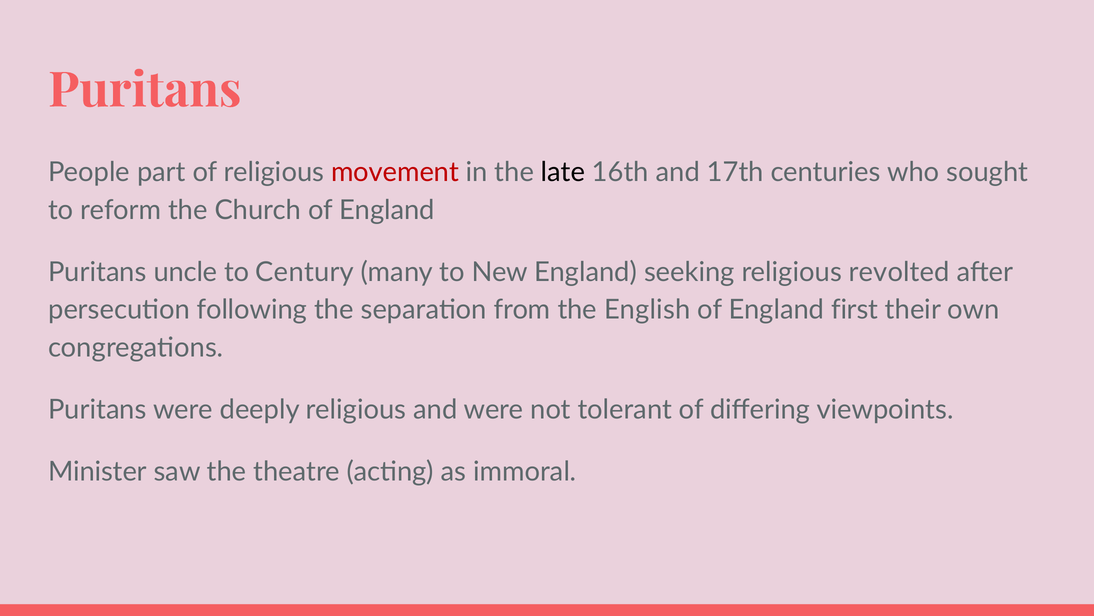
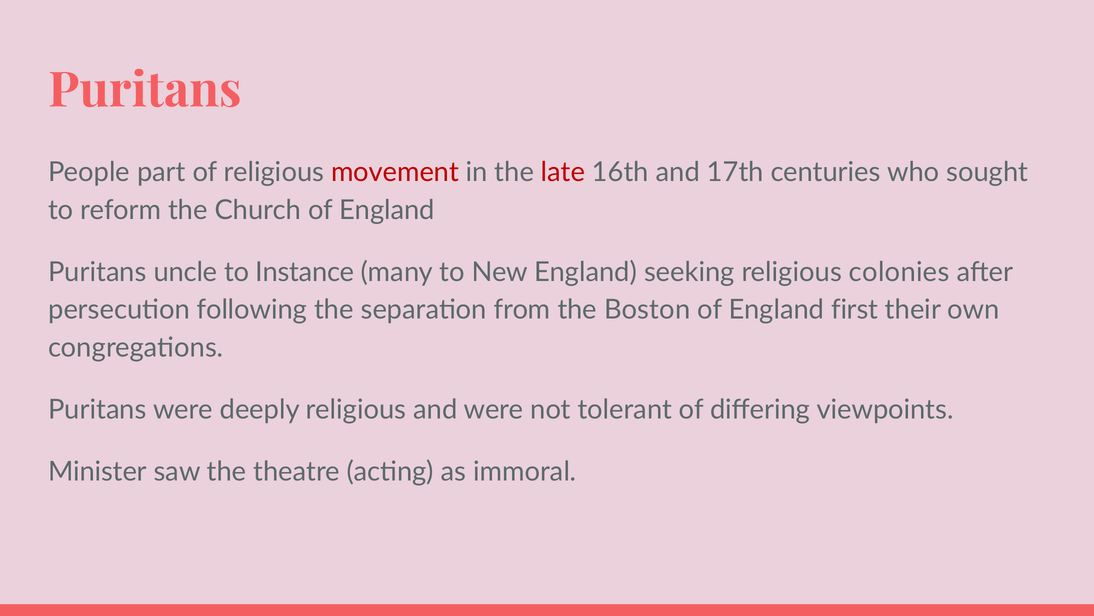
late colour: black -> red (563, 172)
Century: Century -> Instance (305, 272)
revolted: revolted -> colonies (899, 272)
English: English -> Boston (647, 310)
